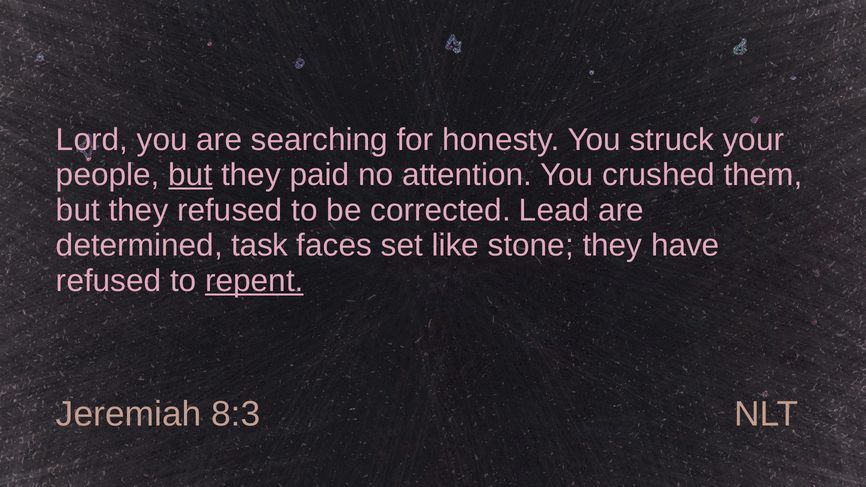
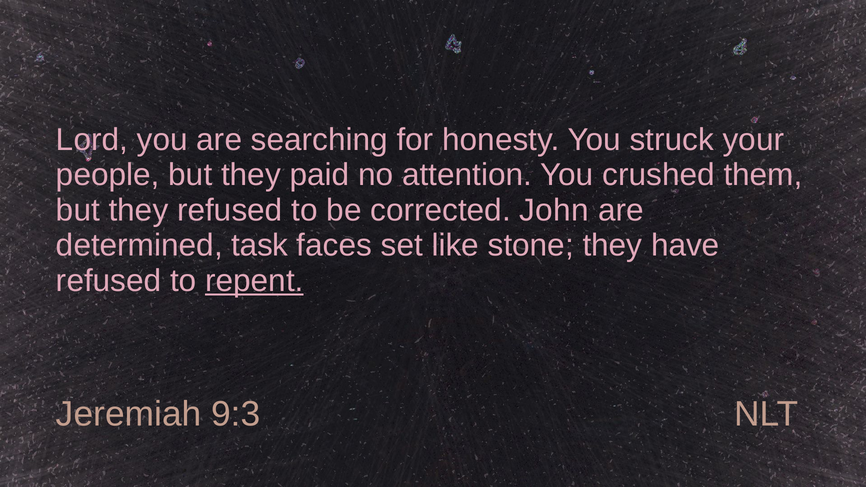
but underline: present -> none (190, 175)
Lead: Lead -> John (554, 210)
8:3: 8:3 -> 9:3 (236, 414)
